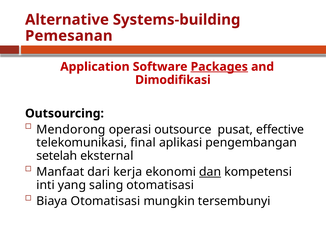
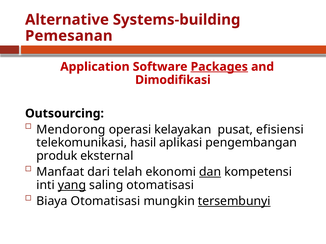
outsource: outsource -> kelayakan (183, 130)
effective: effective -> efisiensi (280, 130)
final: final -> hasil (143, 143)
setelah: setelah -> produk (57, 156)
kerja: kerja -> telah (128, 172)
yang underline: none -> present (72, 185)
tersembunyi underline: none -> present (234, 202)
